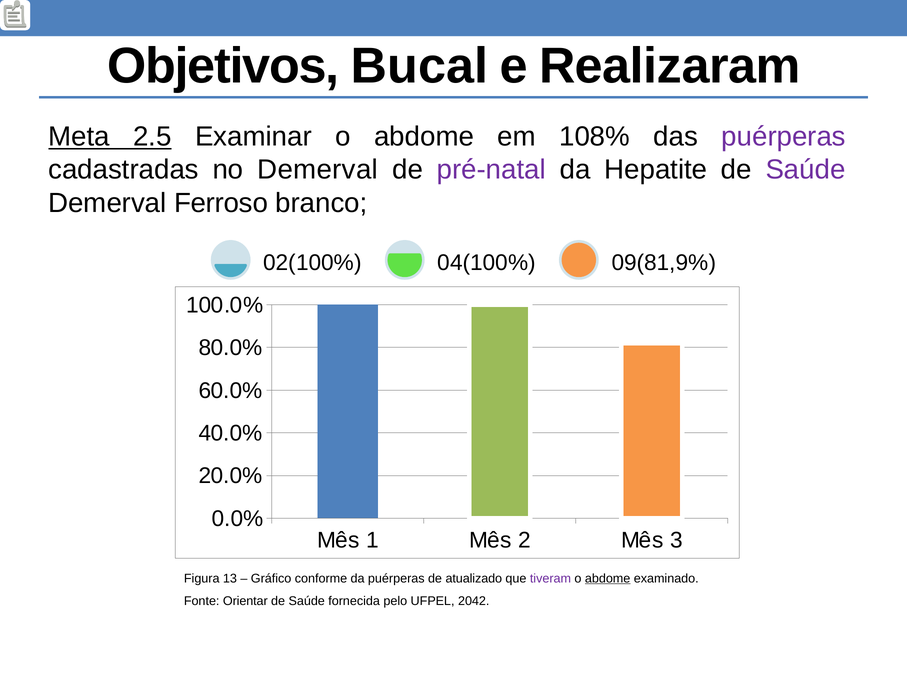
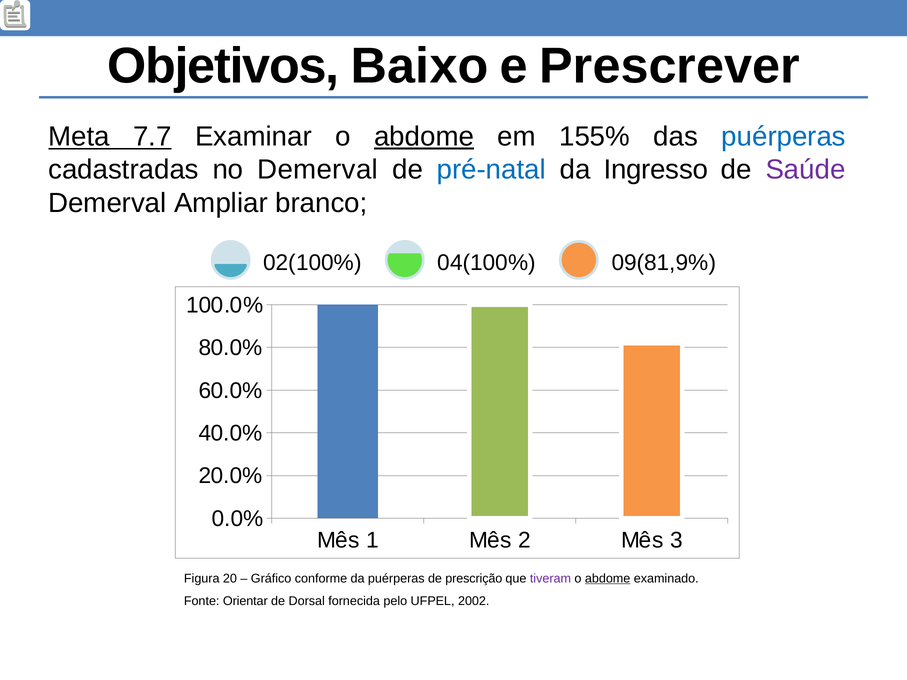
Bucal: Bucal -> Baixo (420, 66)
Realizaram: Realizaram -> Prescrever (670, 66)
2.5: 2.5 -> 7.7 (152, 137)
abdome underline: none -> present (424, 137)
108%: 108% -> 155% (595, 137)
puérperas colour: purple -> blue (784, 137)
pré-natal colour: purple -> blue (491, 170)
Hepatite: Hepatite -> Ingresso (656, 170)
Ferroso: Ferroso -> Ampliar (221, 203)
13: 13 -> 20 (230, 579)
atualizado: atualizado -> prescrição (474, 579)
Saúde: Saúde -> Dorsal (307, 601)
2042: 2042 -> 2002 (474, 601)
